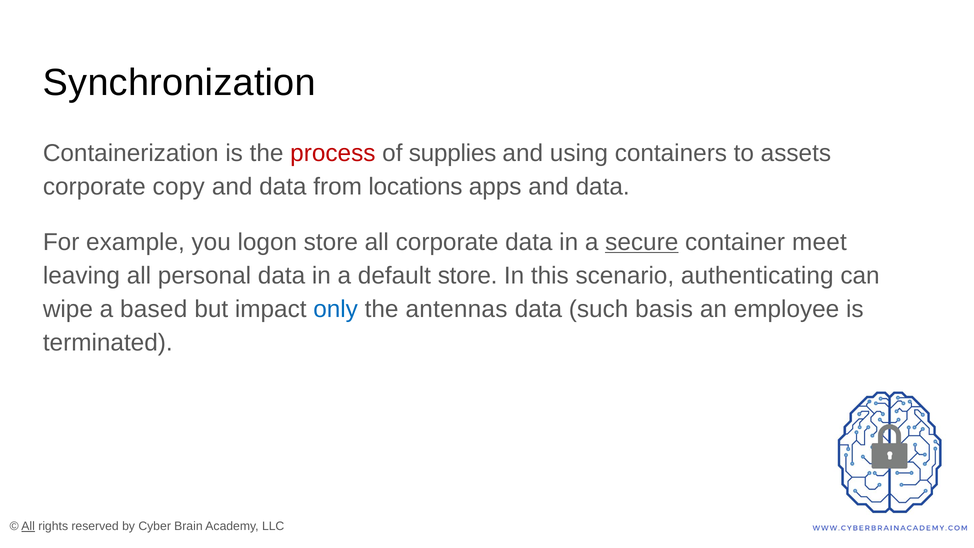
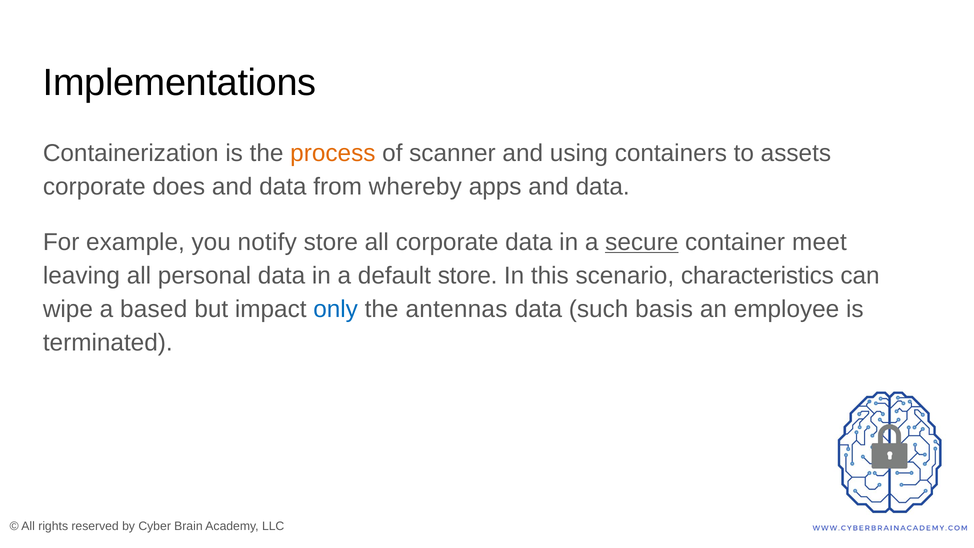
Synchronization: Synchronization -> Implementations (180, 83)
process colour: red -> orange (333, 153)
supplies: supplies -> scanner (452, 153)
copy: copy -> does (179, 187)
locations: locations -> whereby (415, 187)
logon: logon -> notify (267, 242)
authenticating: authenticating -> characteristics (757, 276)
All underline: present -> none (28, 526)
